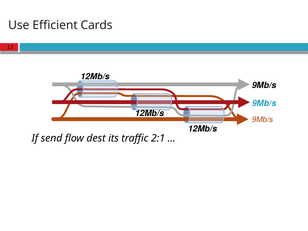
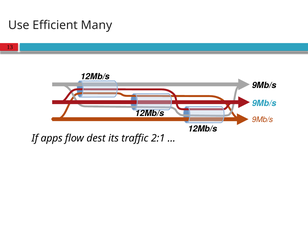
Cards: Cards -> Many (96, 25)
send: send -> apps (52, 138)
